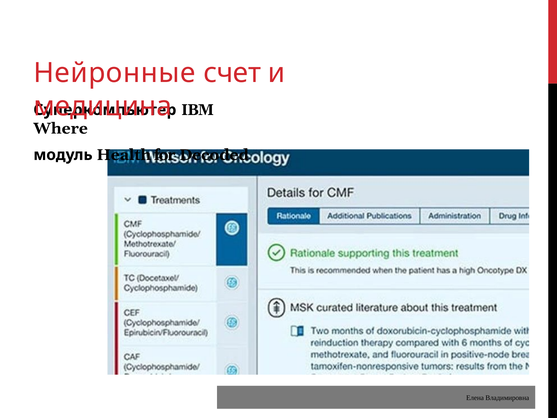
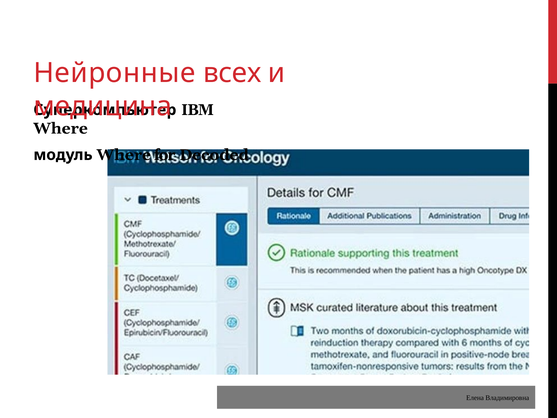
счет: счет -> всех (232, 73)
модуль Health: Health -> Where (124, 155)
